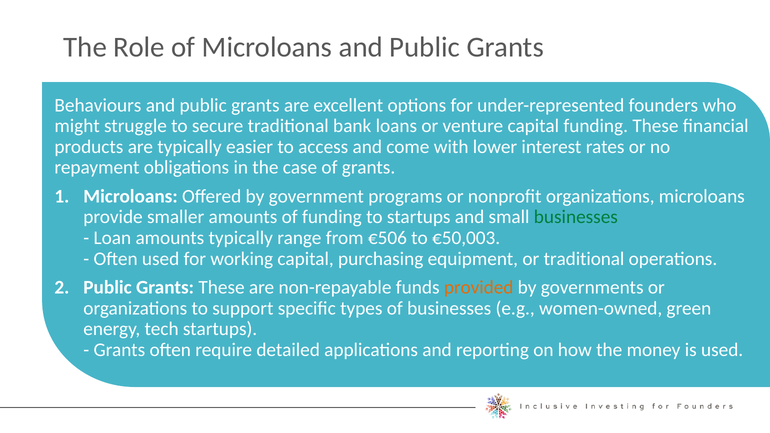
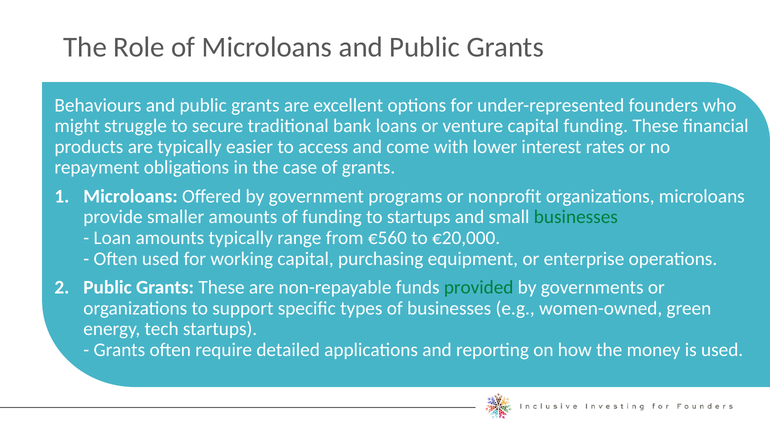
€506: €506 -> €560 (387, 238)
€50,003: €50,003 -> €20,000 (466, 238)
or traditional: traditional -> enterprise (584, 259)
provided colour: orange -> green (479, 288)
